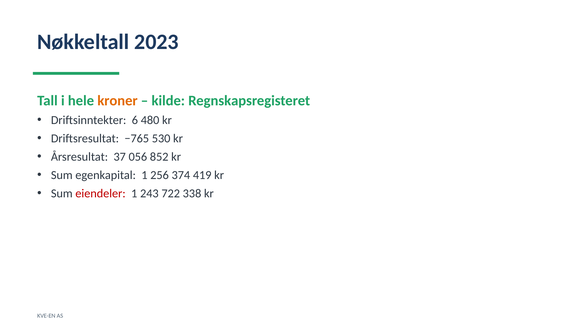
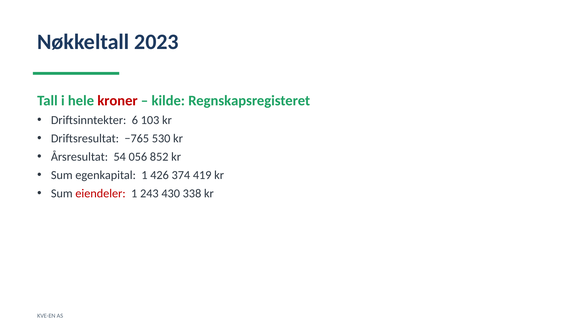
kroner colour: orange -> red (117, 101)
480: 480 -> 103 (150, 120)
37: 37 -> 54 (120, 157)
256: 256 -> 426 (160, 175)
722: 722 -> 430 (171, 193)
